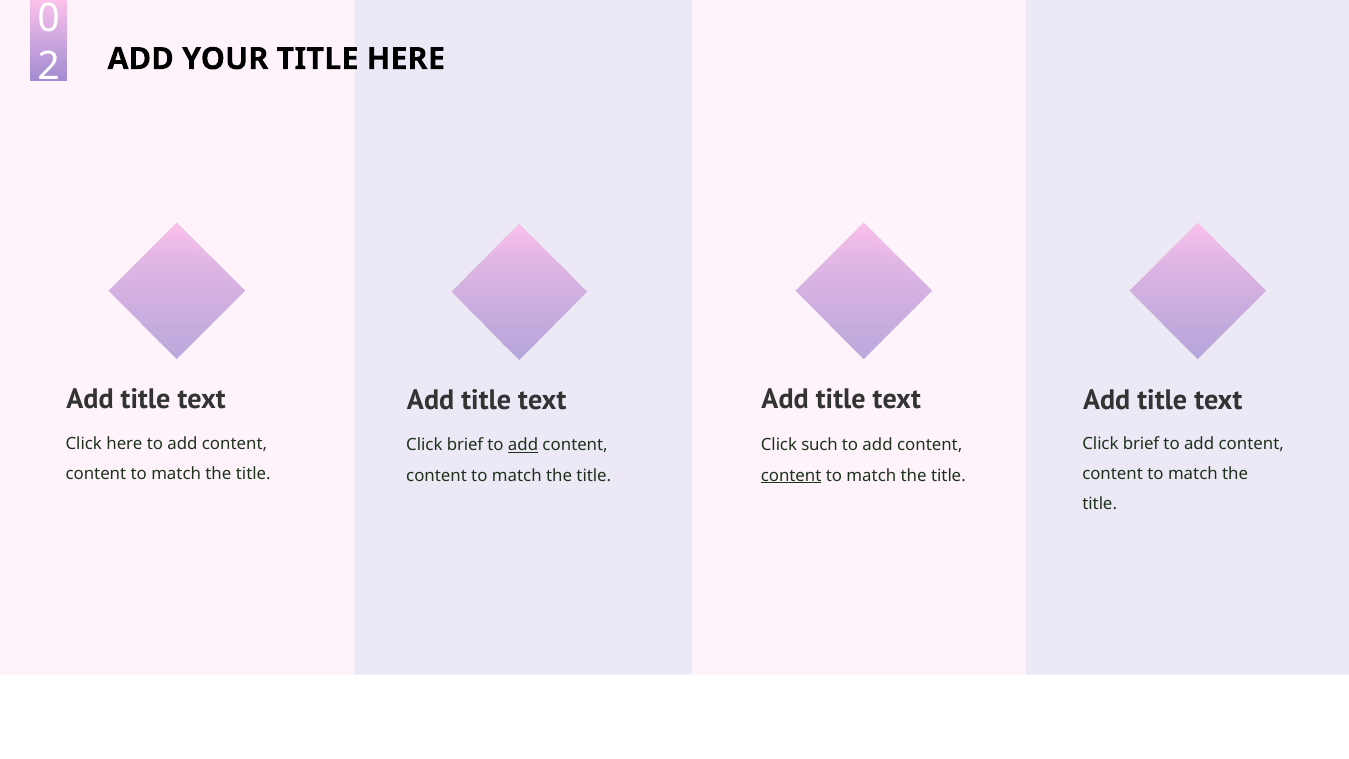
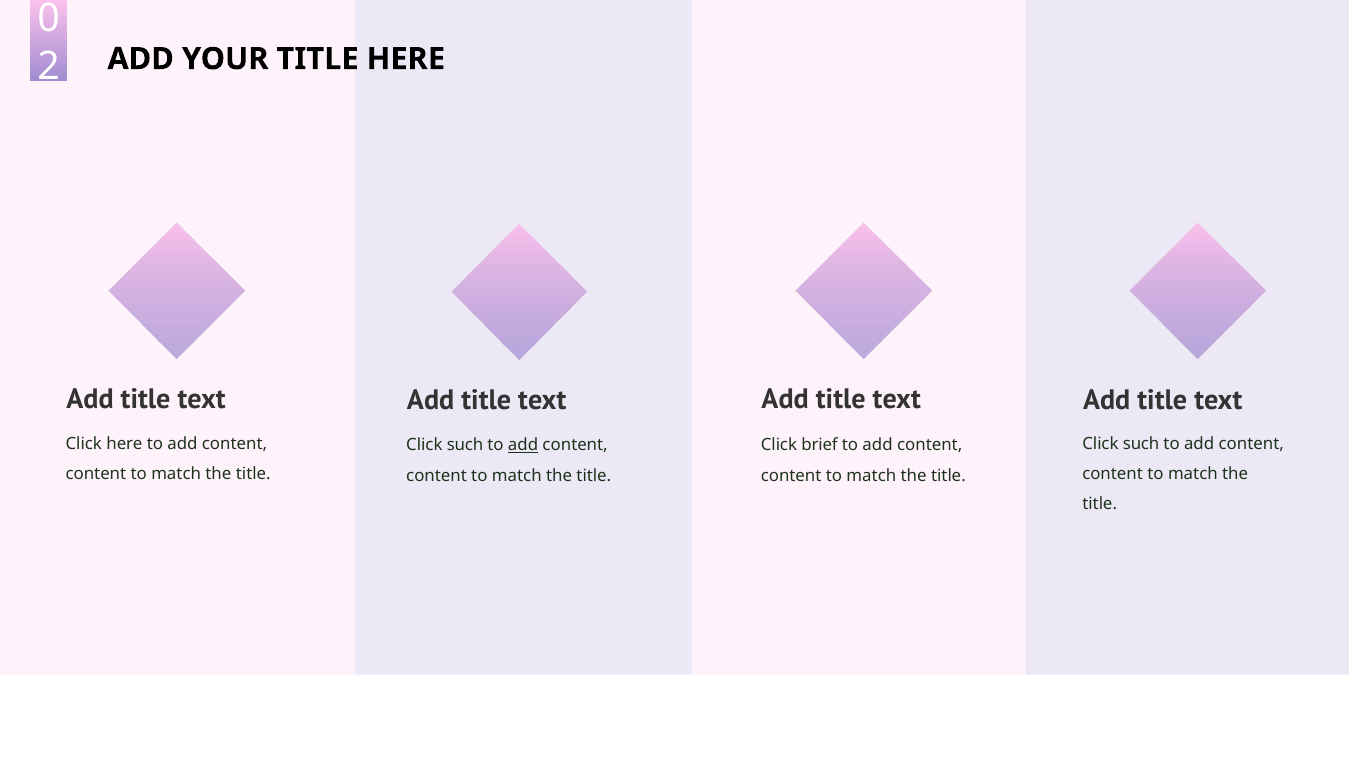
brief: brief -> such (1141, 443)
brief: brief -> such (465, 445)
such: such -> brief (820, 445)
content underline: present -> none (791, 475)
